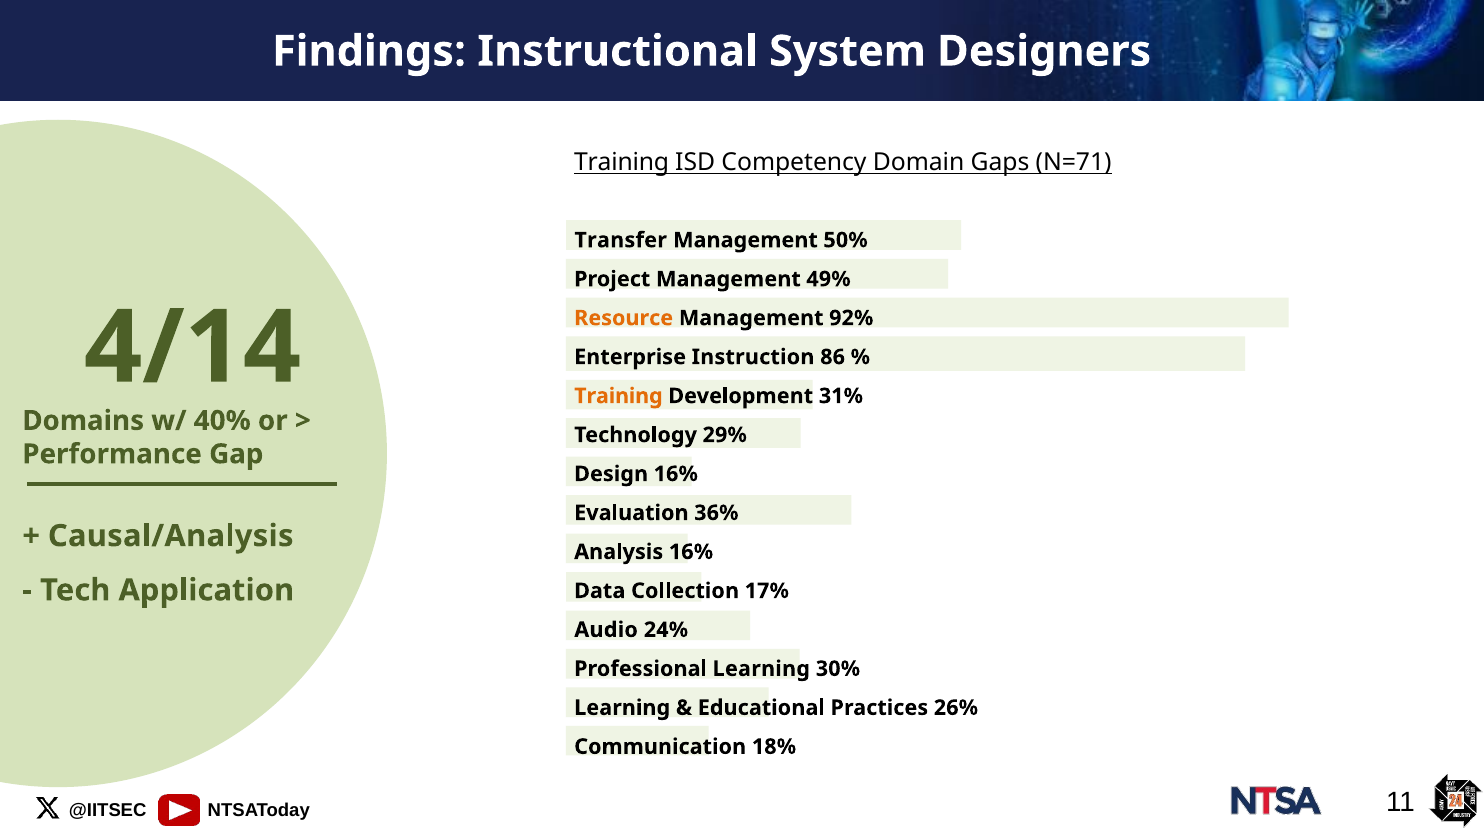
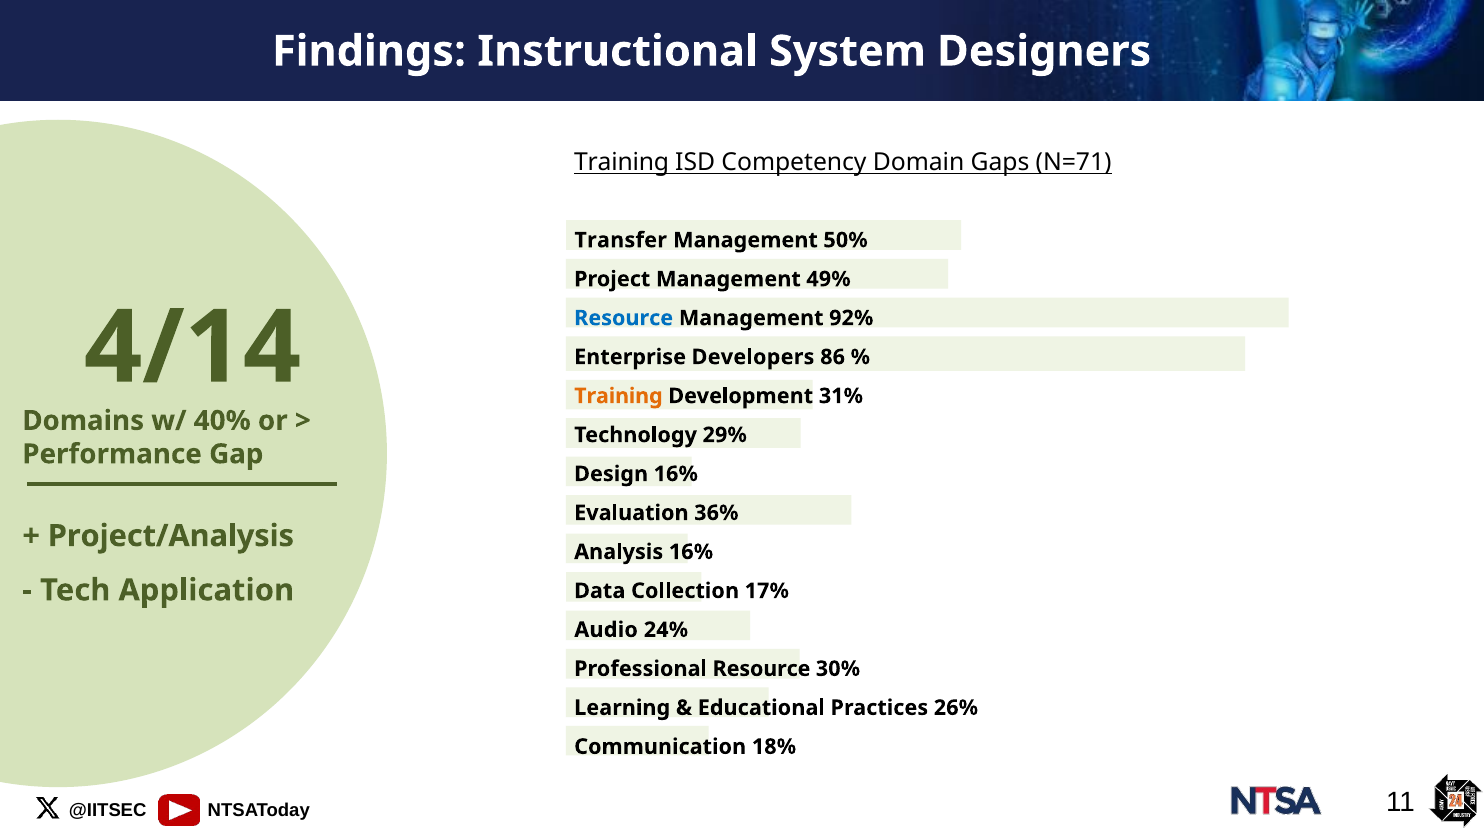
Resource colour: orange -> blue (624, 318)
Instruction: Instruction -> Developers (753, 357)
Causal/Analysis: Causal/Analysis -> Project/Analysis (171, 536)
Professional Learning: Learning -> Resource (762, 669)
